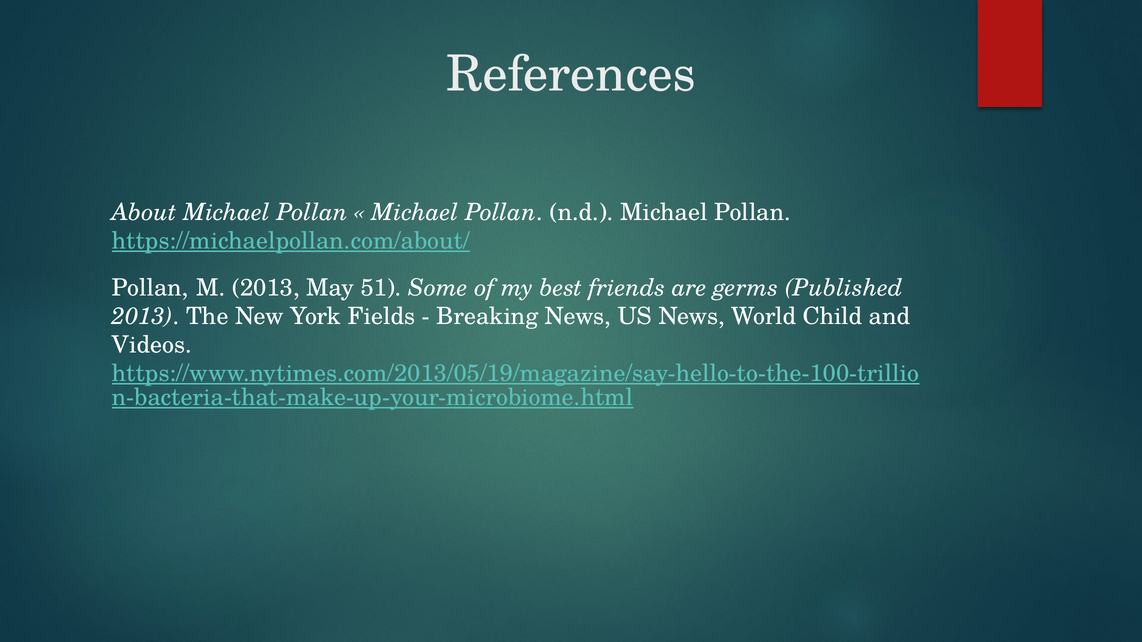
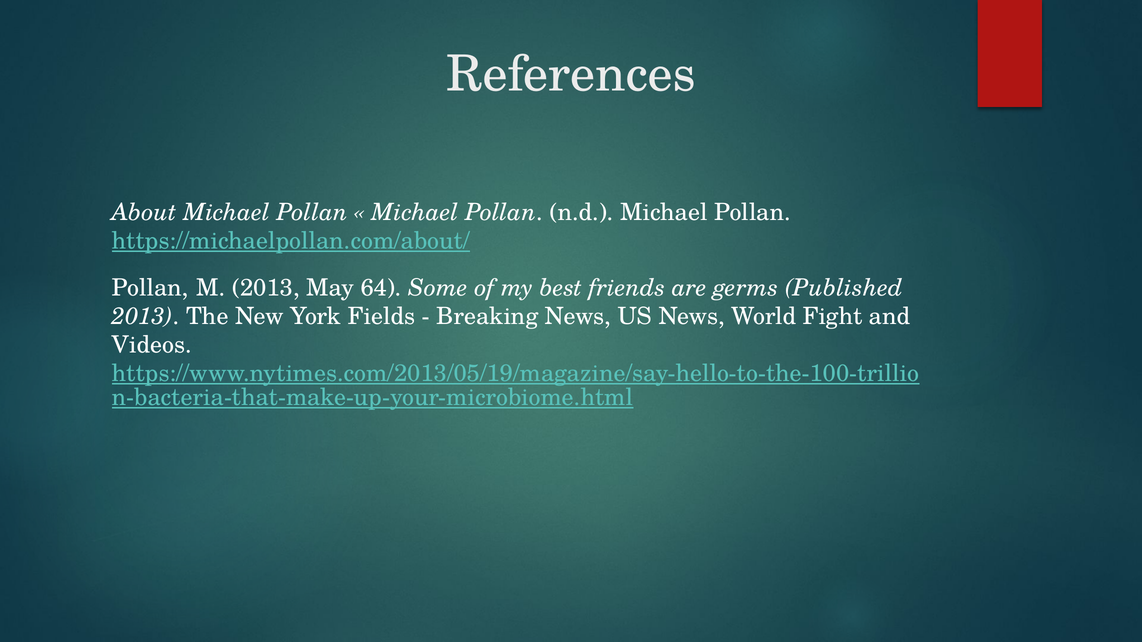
51: 51 -> 64 (381, 288)
Child: Child -> Fight (833, 317)
